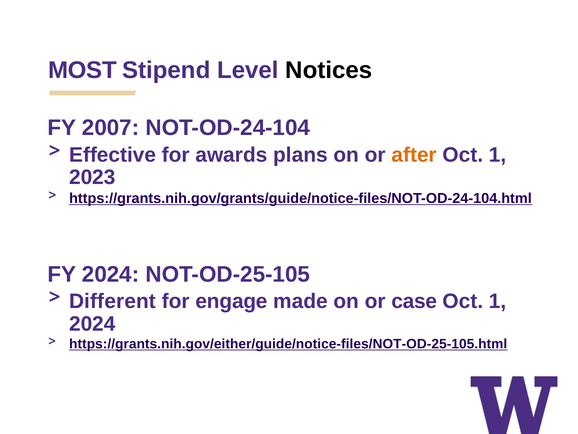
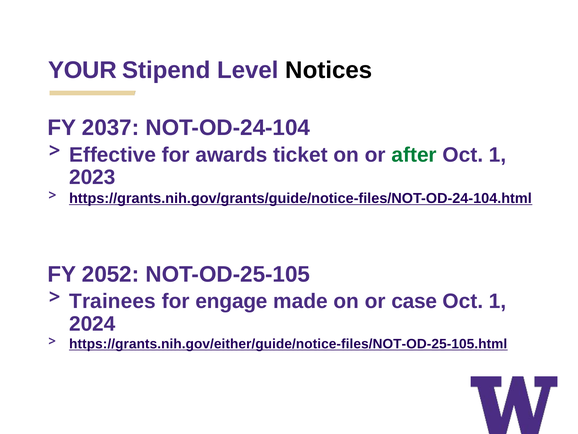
MOST: MOST -> YOUR (82, 70)
2007: 2007 -> 2037 (111, 128)
plans: plans -> ticket (300, 155)
after colour: orange -> green (414, 155)
FY 2024: 2024 -> 2052 (111, 274)
Different: Different -> Trainees (113, 301)
